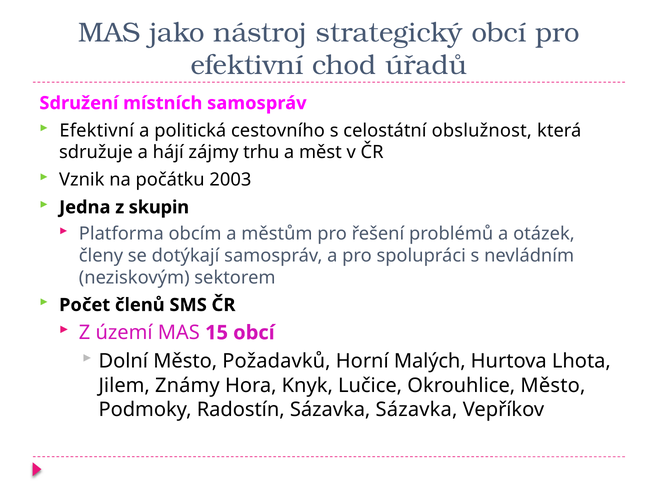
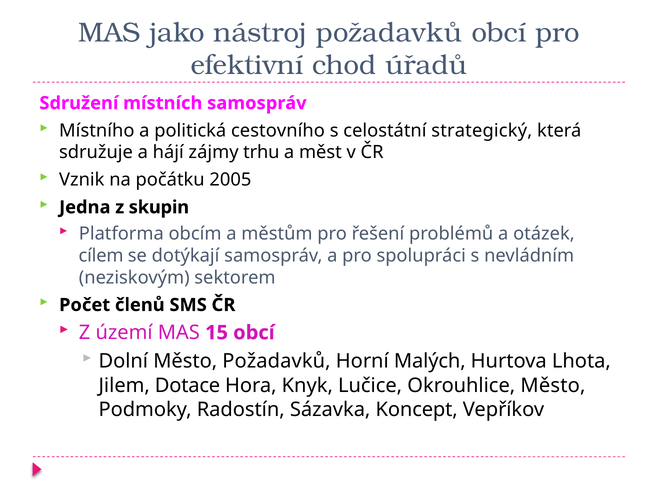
nástroj strategický: strategický -> požadavků (389, 33)
Efektivní: Efektivní -> Místního (97, 131)
obslužnost: obslužnost -> strategický (482, 131)
2003: 2003 -> 2005 (230, 180)
členy: členy -> cílem (101, 256)
Známy: Známy -> Dotace (188, 386)
Sázavka Sázavka: Sázavka -> Koncept (417, 410)
